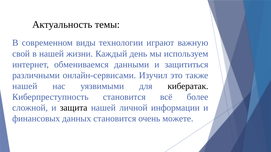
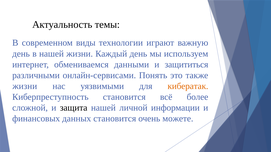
свой: свой -> день (21, 54)
Изучил: Изучил -> Понять (153, 75)
нашей: нашей -> жизни (25, 86)
кибератак colour: black -> orange (188, 86)
